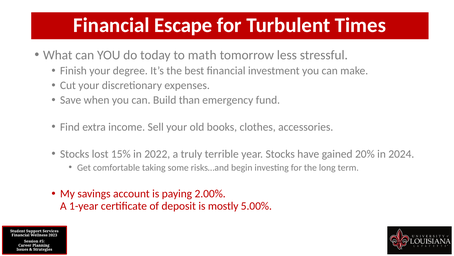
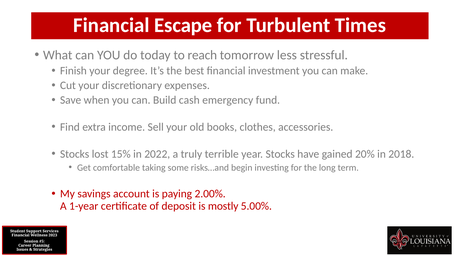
math: math -> reach (202, 55)
than: than -> cash (189, 100)
2024: 2024 -> 2018 (401, 154)
